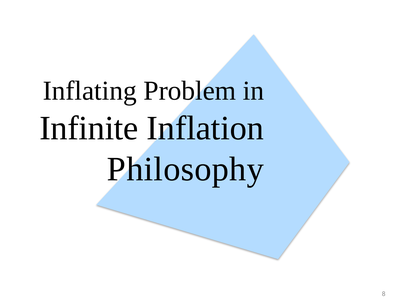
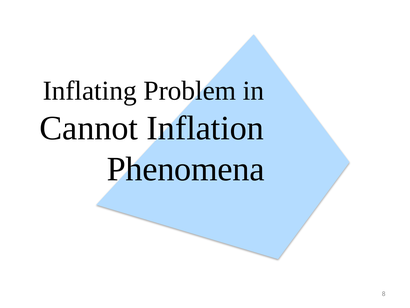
Infinite: Infinite -> Cannot (89, 128)
Philosophy: Philosophy -> Phenomena (186, 169)
